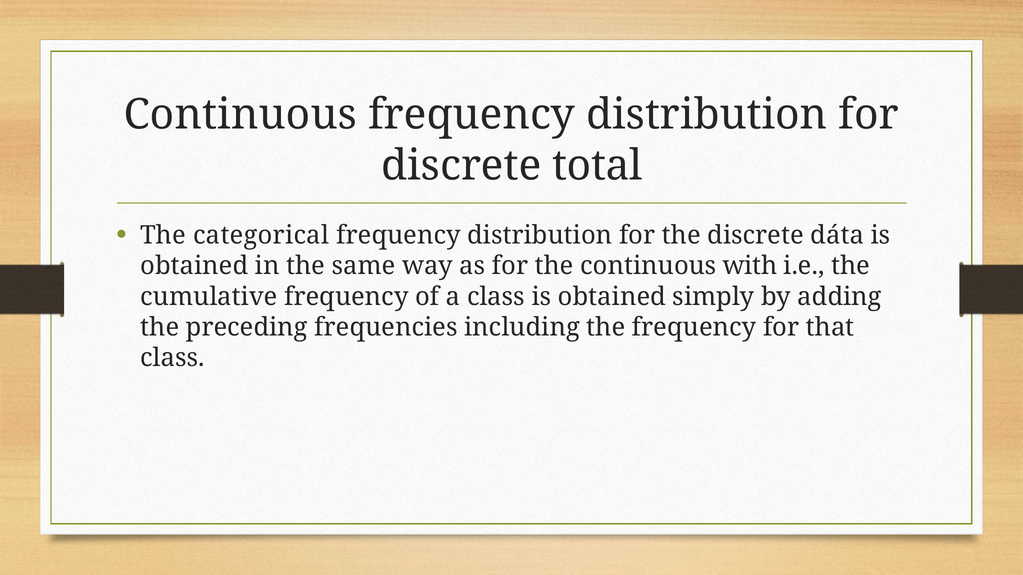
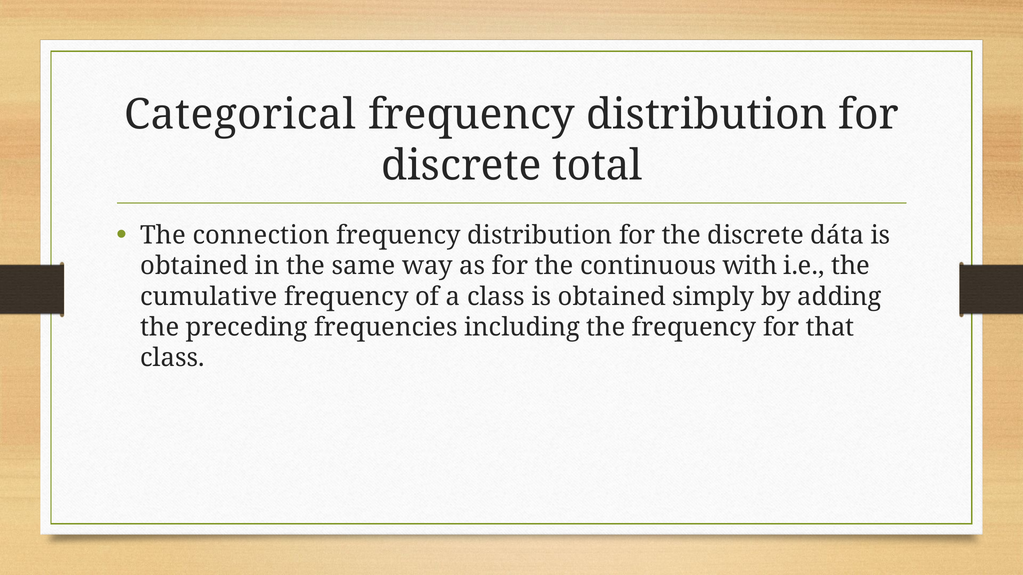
Continuous: Continuous -> Categorical (240, 115)
categorical: categorical -> connection (261, 236)
